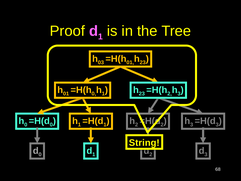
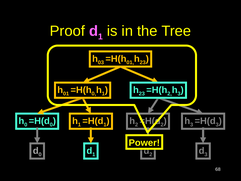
String: String -> Power (144, 143)
